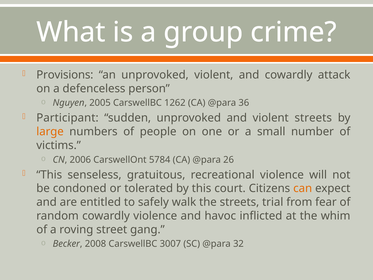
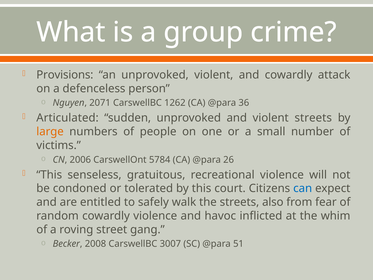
2005: 2005 -> 2071 (100, 103)
Participant: Participant -> Articulated (68, 118)
can colour: orange -> blue (303, 188)
trial: trial -> also (273, 202)
32: 32 -> 51 (238, 244)
